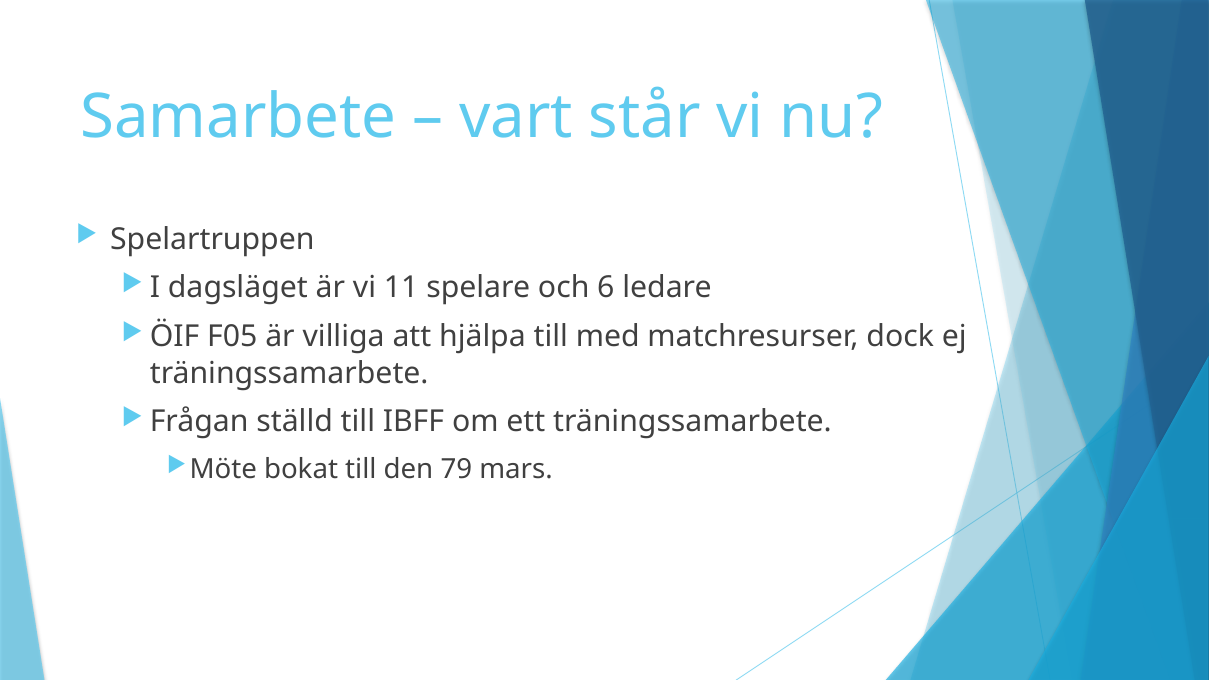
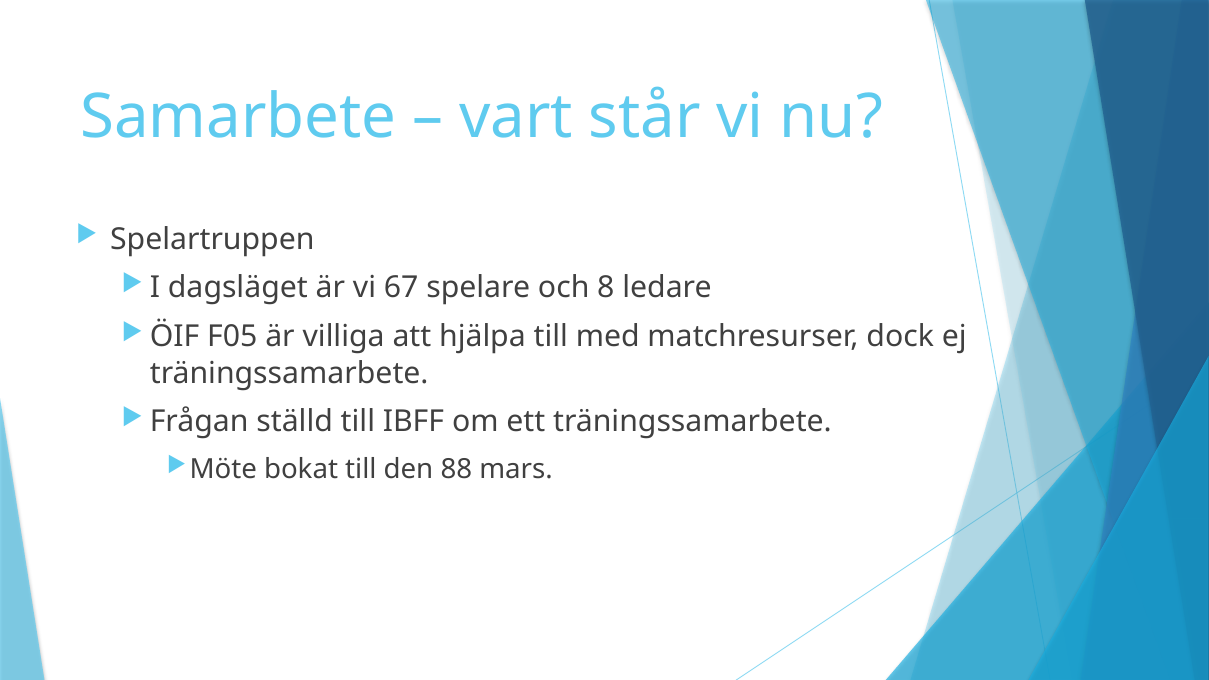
11: 11 -> 67 (401, 288)
6: 6 -> 8 (606, 288)
79: 79 -> 88 (456, 469)
